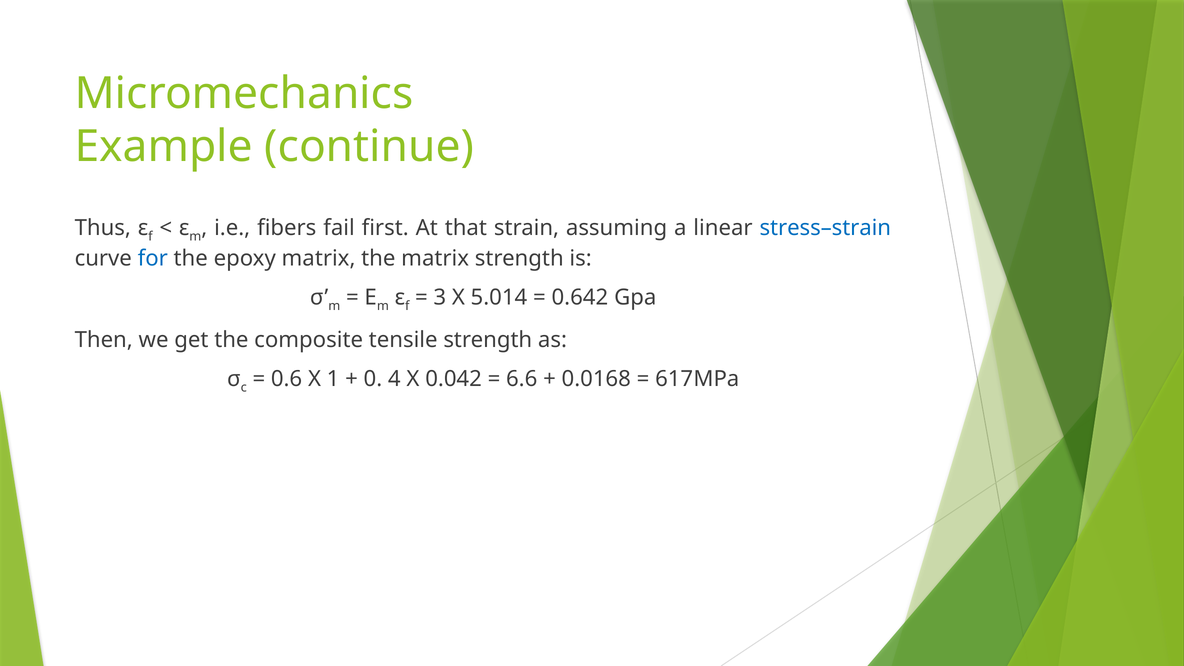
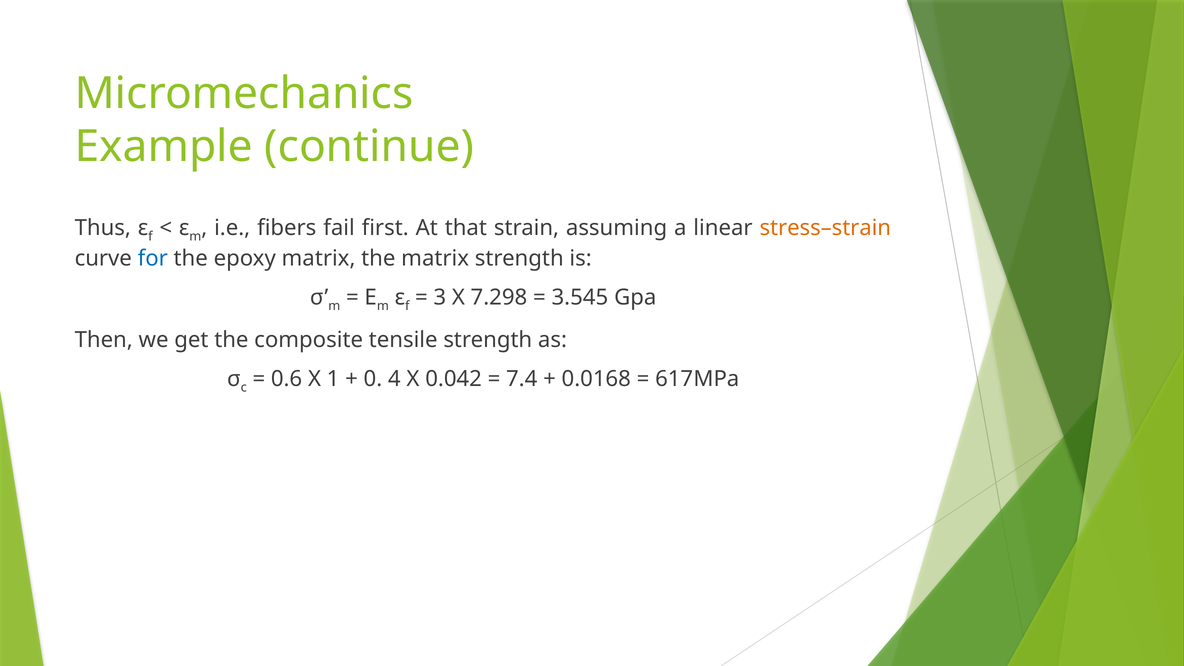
stress–strain colour: blue -> orange (825, 228)
5.014: 5.014 -> 7.298 (499, 297)
0.642: 0.642 -> 3.545 (580, 297)
6.6: 6.6 -> 7.4 (522, 379)
